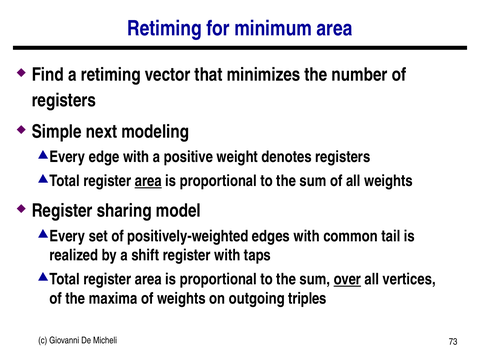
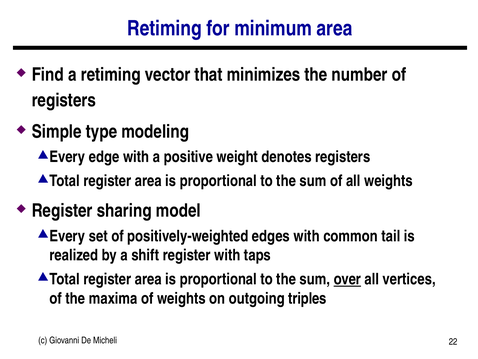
next: next -> type (102, 132)
area underline: present -> none (148, 181)
73: 73 -> 22 (453, 341)
